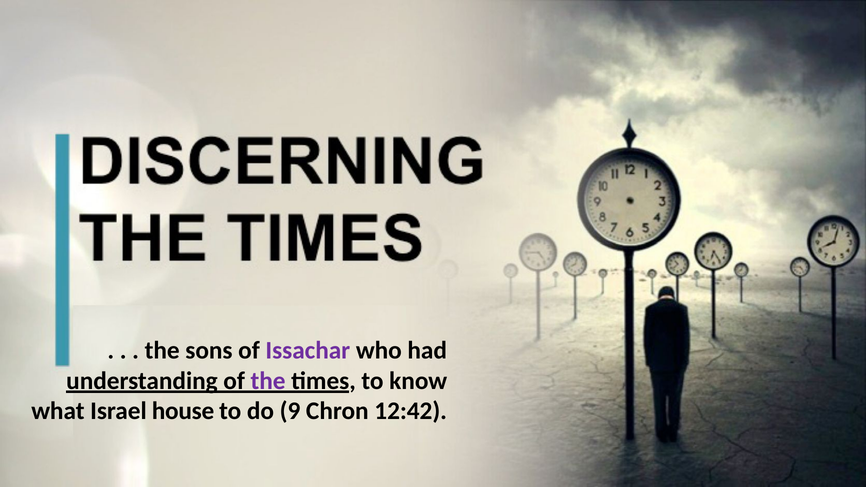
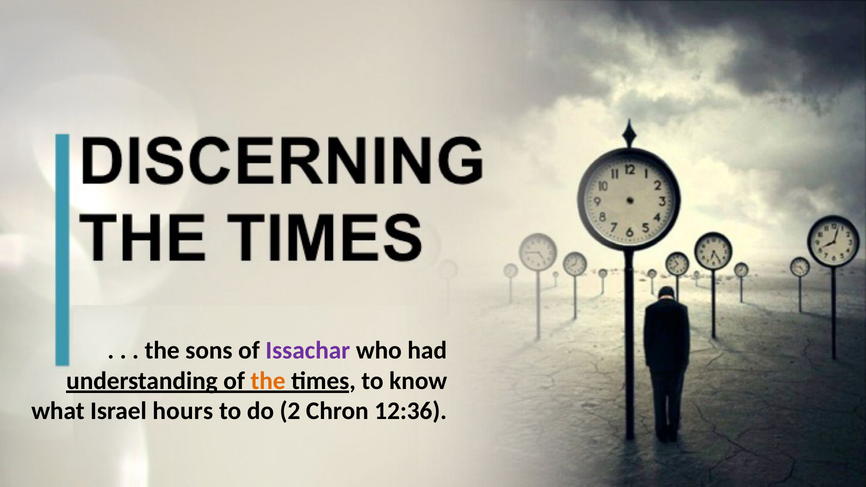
the colour: purple -> orange (268, 381)
house: house -> hours (183, 411)
9: 9 -> 2 (290, 411)
12:42: 12:42 -> 12:36 (411, 411)
